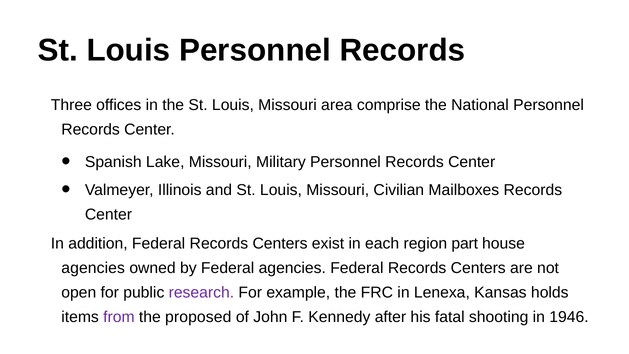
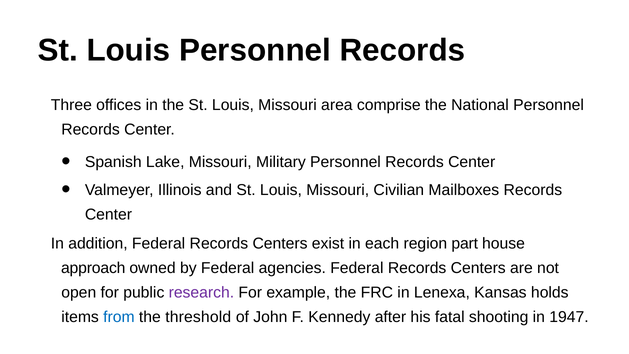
agencies: agencies -> approach (93, 268)
from colour: purple -> blue (119, 317)
proposed: proposed -> threshold (198, 317)
1946: 1946 -> 1947 (569, 317)
